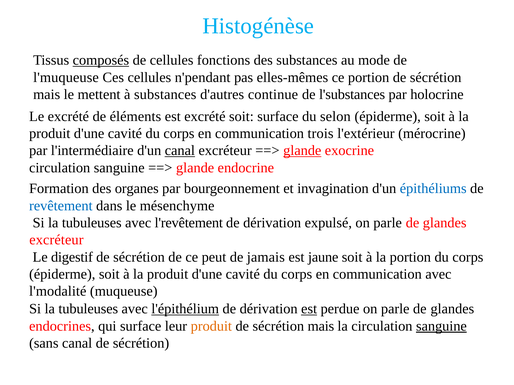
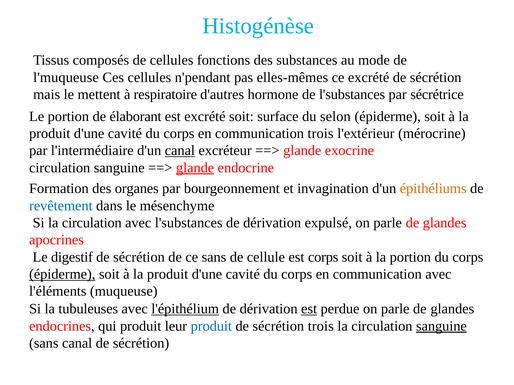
composés underline: present -> none (101, 60)
ce portion: portion -> excrété (369, 77)
à substances: substances -> respiratoire (165, 95)
continue: continue -> hormone (273, 95)
holocrine: holocrine -> sécrétrice (437, 95)
Le excrété: excrété -> portion (68, 116)
éléments: éléments -> élaborant (136, 116)
glande underline: present -> none (302, 151)
glande underline: none -> present (195, 168)
épithéliums colour: blue -> orange (433, 189)
Si la tubuleuses: tubuleuses -> circulation (92, 223)
avec l'revêtement: l'revêtement -> l'substances (189, 223)
excréteur: excréteur -> apocrines (56, 240)
ce peut: peut -> sans (214, 257)
jamais: jamais -> cellule (266, 257)
est jaune: jaune -> corps (323, 257)
épiderme underline: none -> present (62, 274)
l'modalité: l'modalité -> l'éléments (58, 292)
qui surface: surface -> produit (141, 326)
produit colour: orange -> blue (211, 326)
mais: mais -> trois (321, 326)
